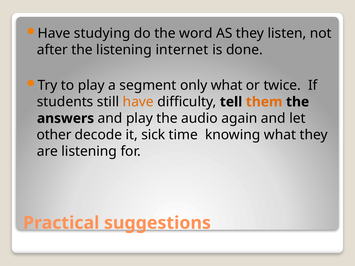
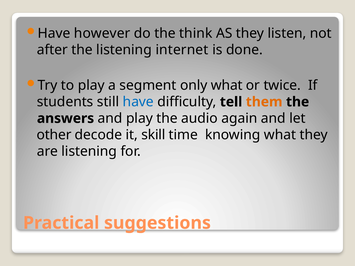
studying: studying -> however (102, 33)
word: word -> think (196, 33)
have colour: orange -> blue (138, 102)
sick: sick -> skill (153, 135)
